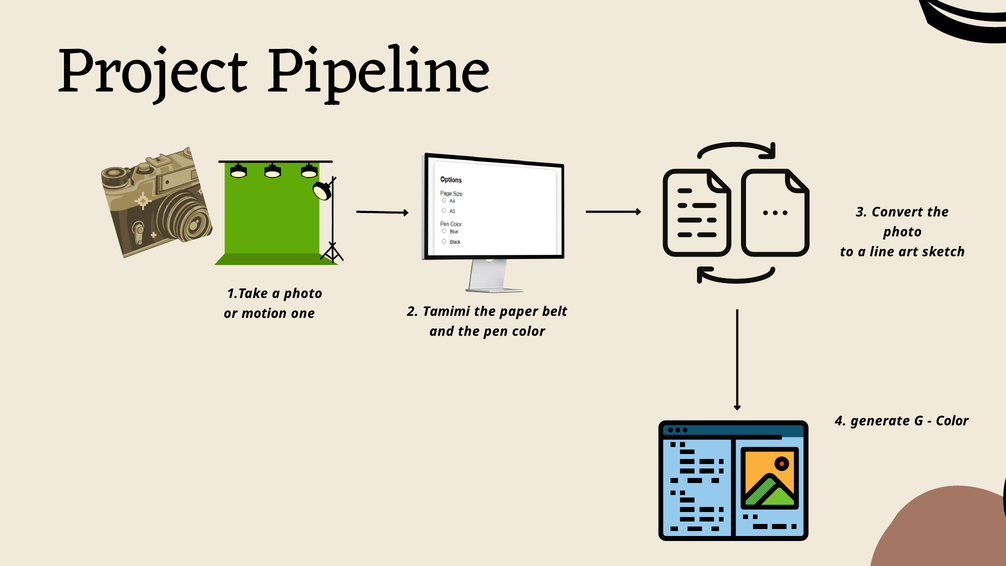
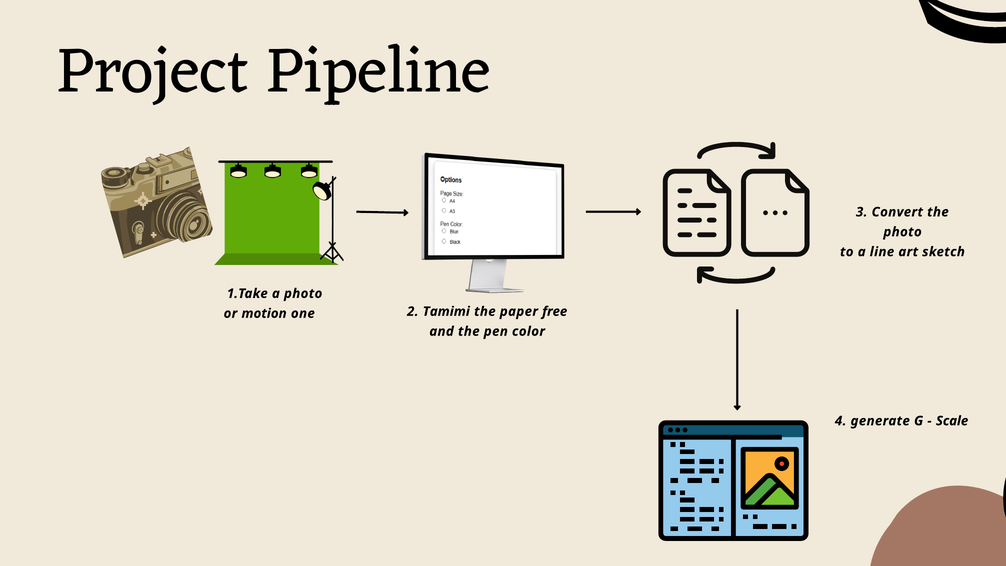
belt: belt -> free (555, 311)
Color: Color -> Scale (952, 421)
